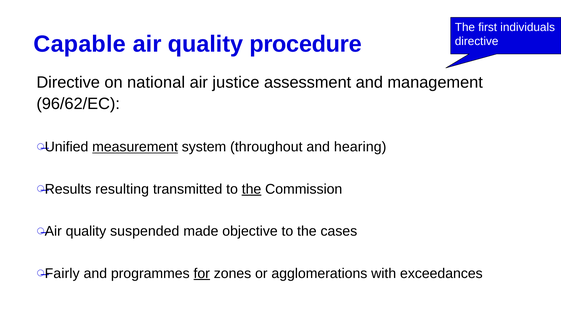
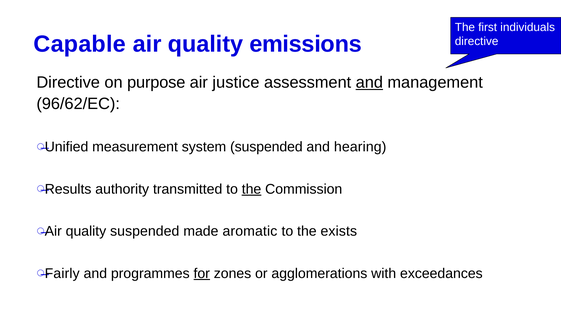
procedure: procedure -> emissions (306, 44)
national: national -> purpose (156, 82)
and underline: none -> present (369, 82)
measurement underline: present -> none (135, 147)
system throughout: throughout -> suspended (266, 147)
resulting: resulting -> authority (122, 189)
objective: objective -> aromatic (250, 231)
cases: cases -> exists (339, 231)
